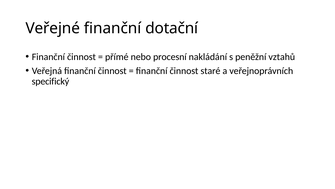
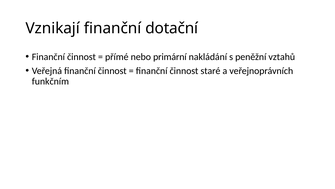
Veřejné: Veřejné -> Vznikají (53, 28)
procesní: procesní -> primární (170, 57)
specifický: specifický -> funkčním (50, 81)
